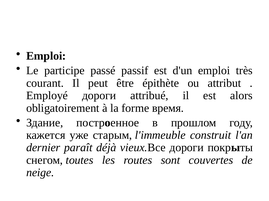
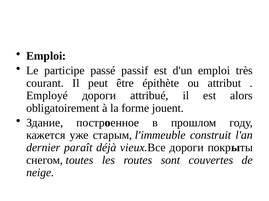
время: время -> jouent (168, 108)
